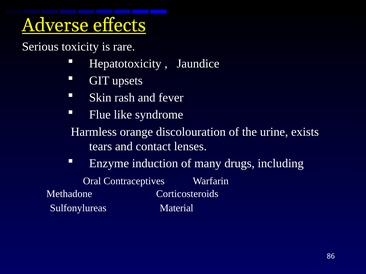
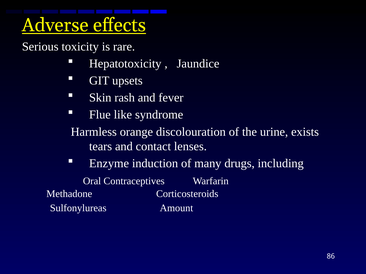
Material: Material -> Amount (176, 208)
